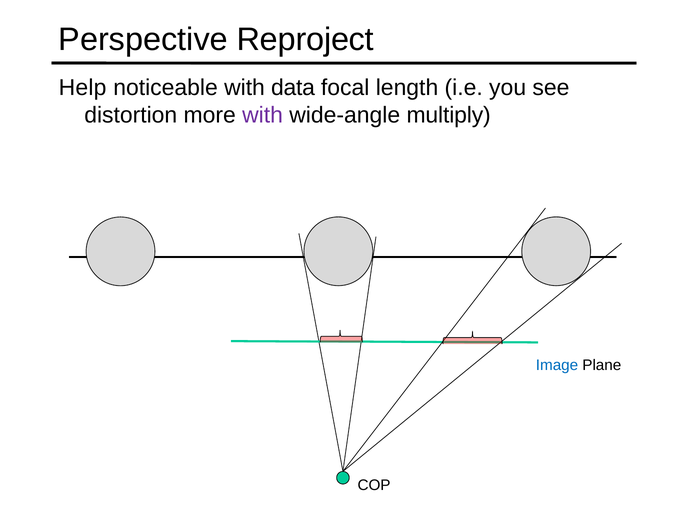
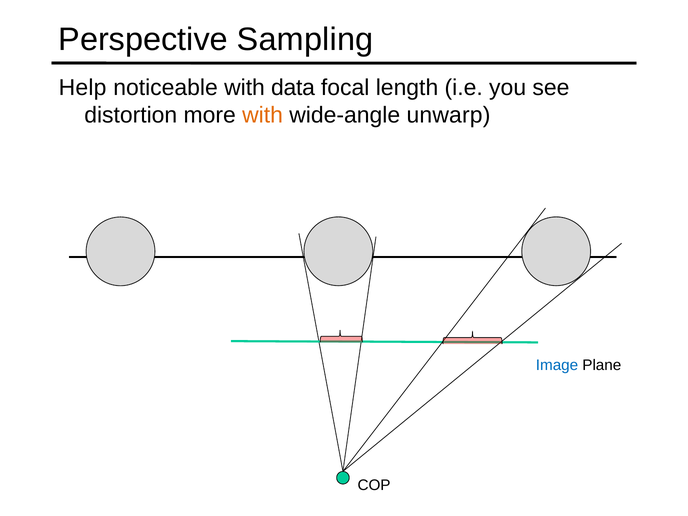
Reproject: Reproject -> Sampling (305, 40)
with colour: purple -> orange (263, 115)
multiply: multiply -> unwarp (448, 115)
